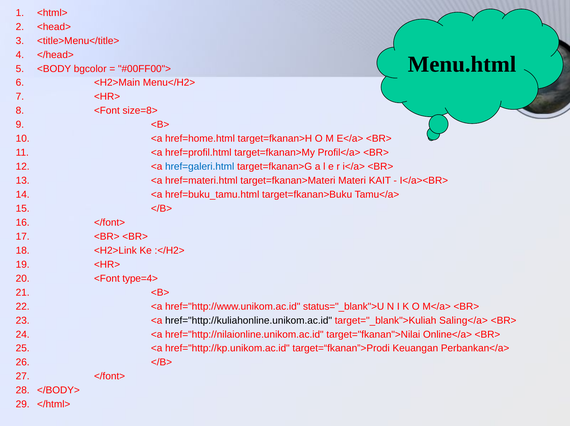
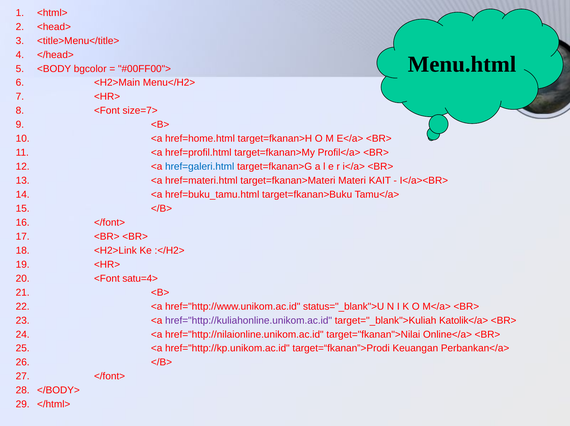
size=8>: size=8> -> size=7> (140, 111)
type=4>: type=4> -> satu=4> (140, 279)
href="http://kuliahonline.unikom.ac.id colour: black -> purple (249, 321)
Saling</a>: Saling</a> -> Katolik</a> (464, 321)
